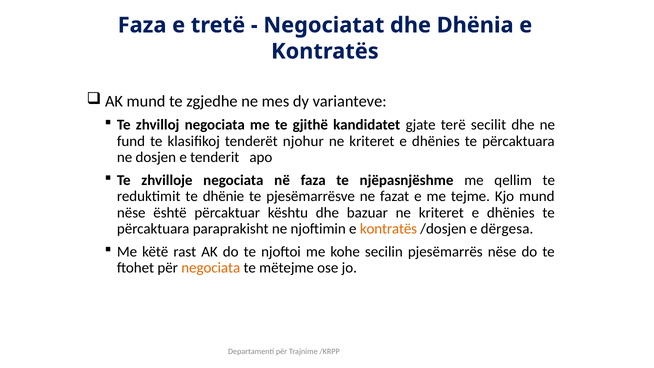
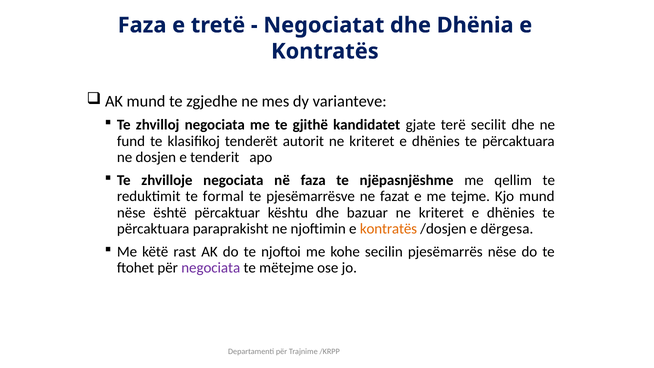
njohur: njohur -> autorit (303, 141)
dhënie: dhënie -> formal (223, 196)
negociata colour: orange -> purple (211, 268)
